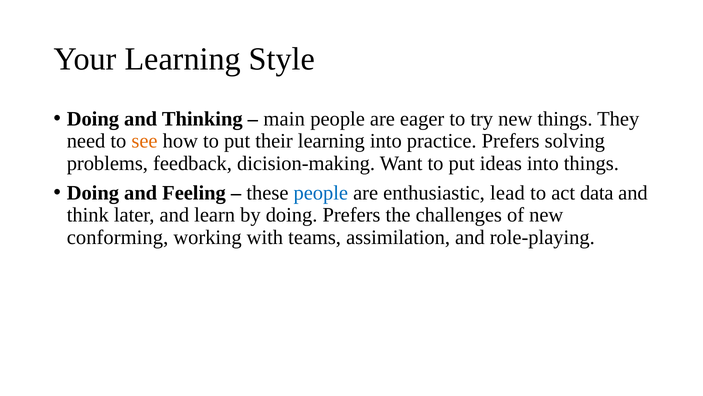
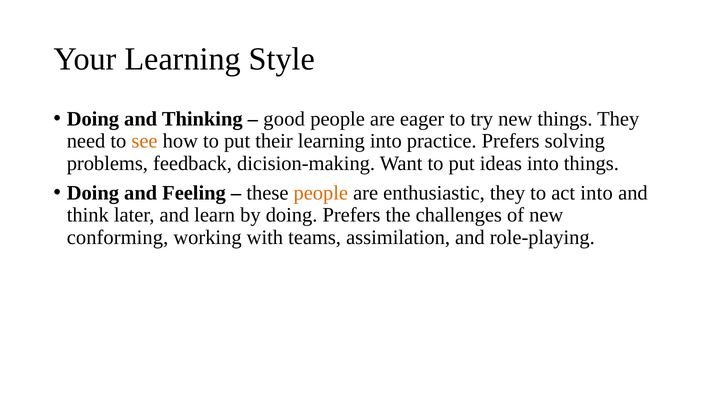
main: main -> good (284, 119)
people colour: blue -> orange (321, 193)
enthusiastic lead: lead -> they (508, 193)
act data: data -> into (597, 193)
